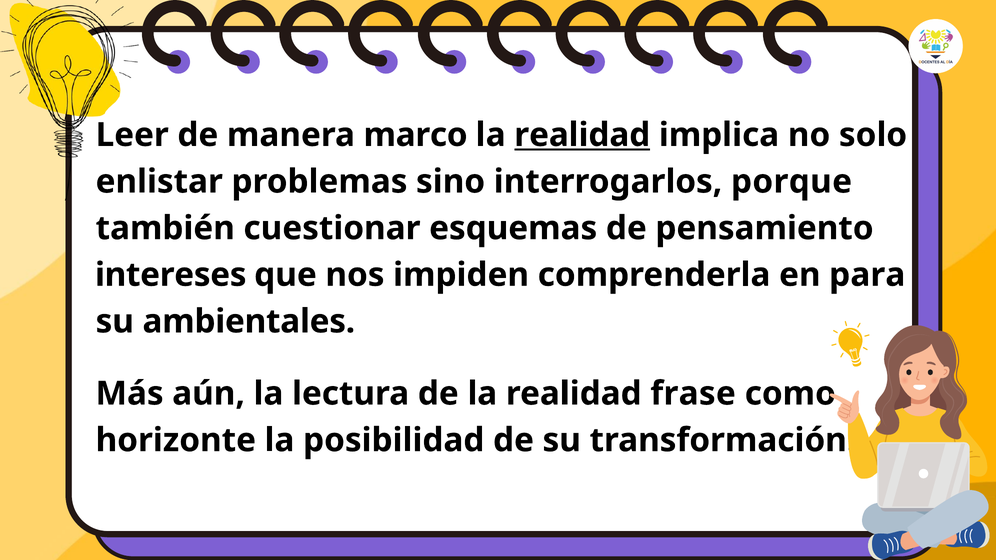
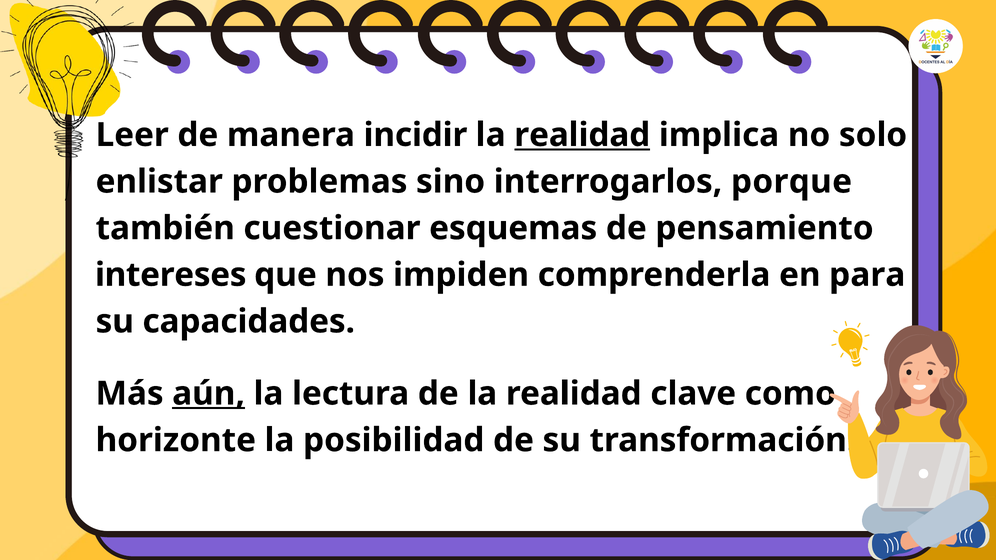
marco: marco -> incidir (415, 135)
ambientales: ambientales -> capacidades (249, 322)
aún underline: none -> present (209, 394)
frase: frase -> clave (693, 394)
